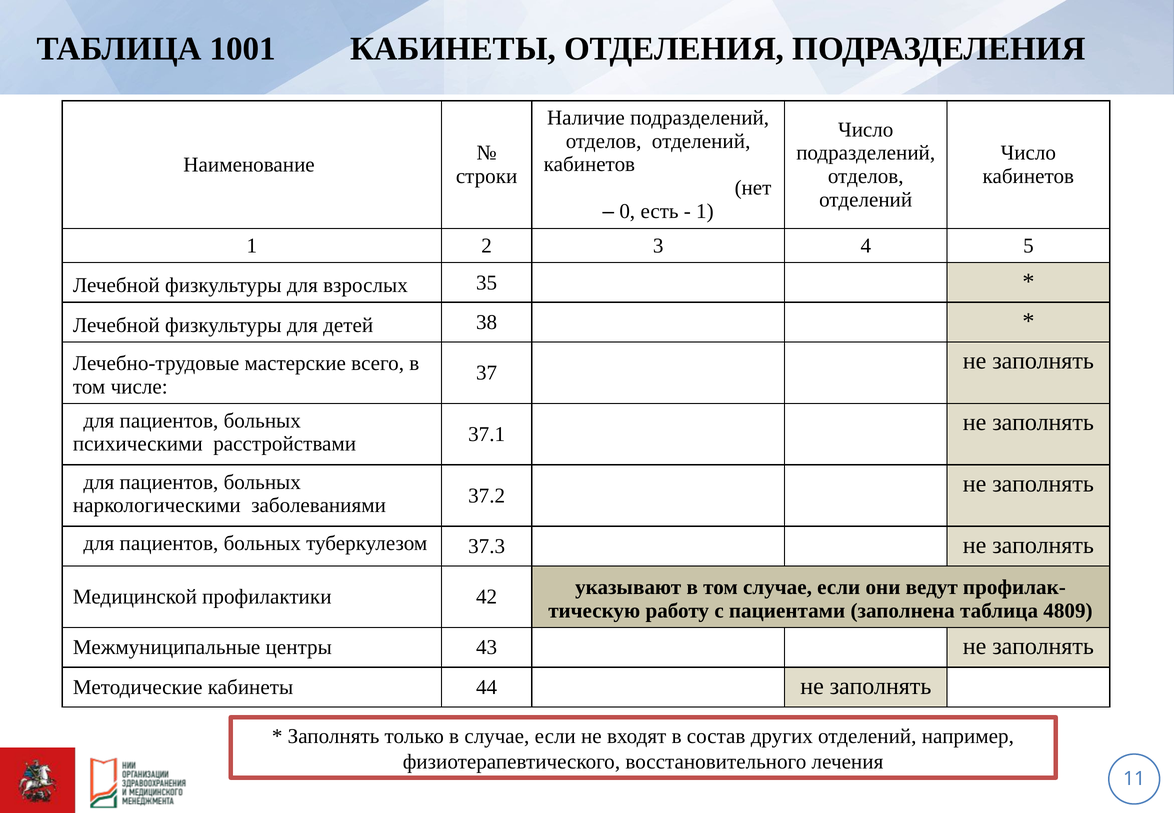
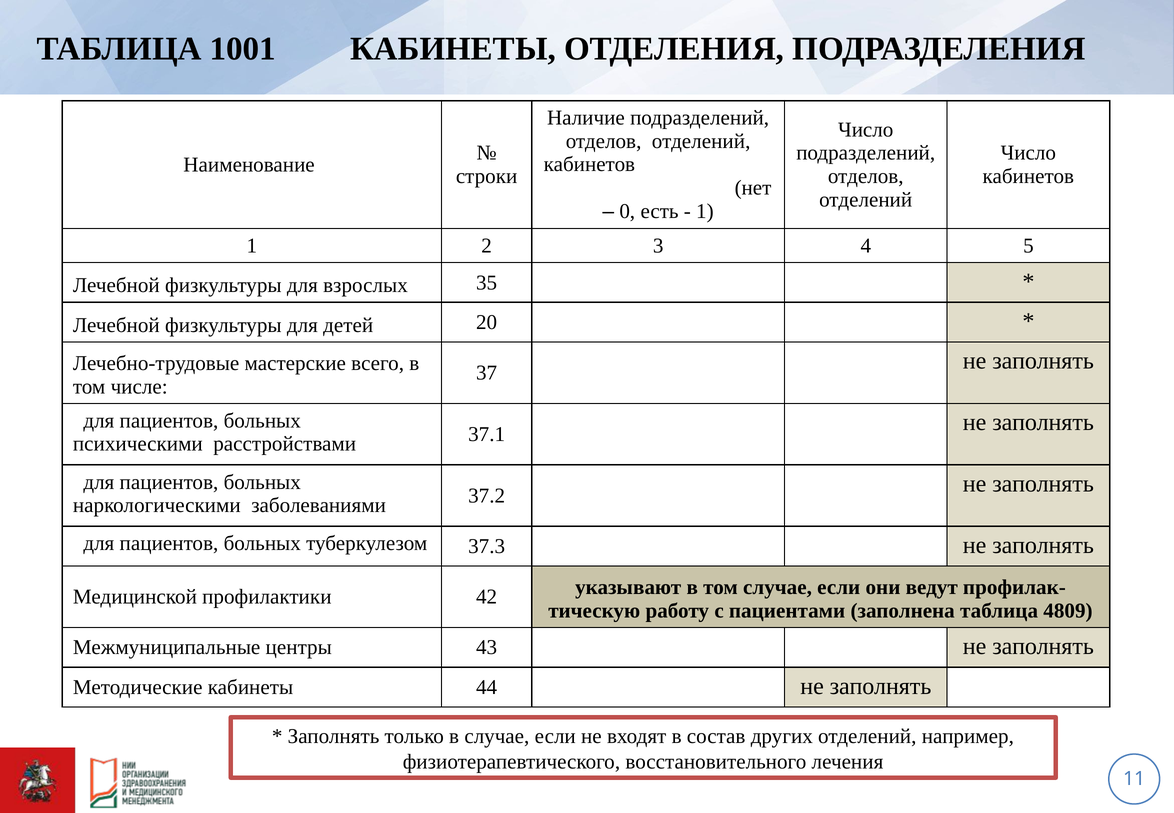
38: 38 -> 20 (487, 322)
